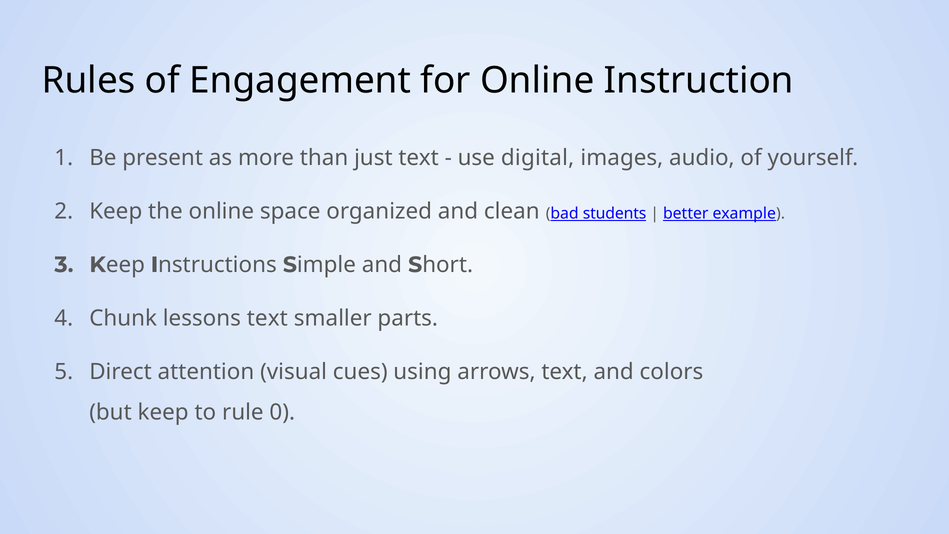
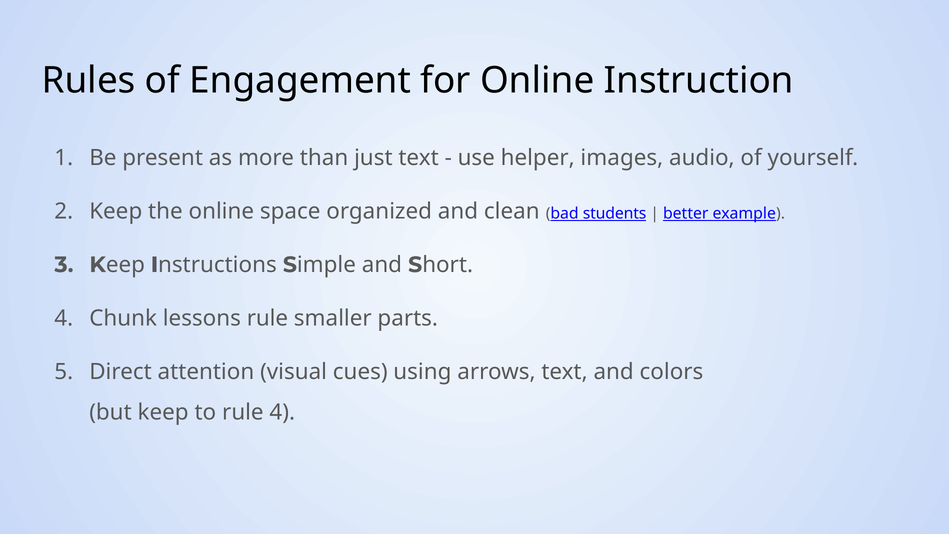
digital: digital -> helper (538, 158)
lessons text: text -> rule (267, 318)
rule 0: 0 -> 4 (282, 412)
